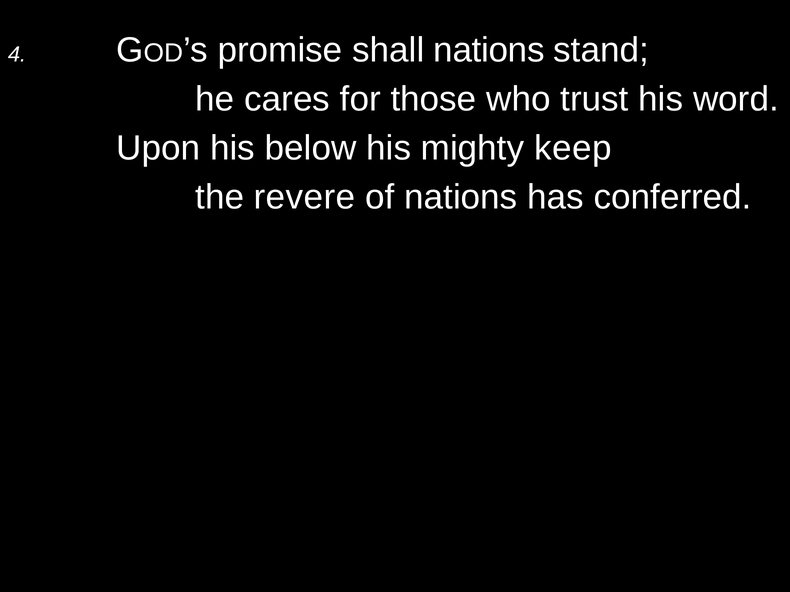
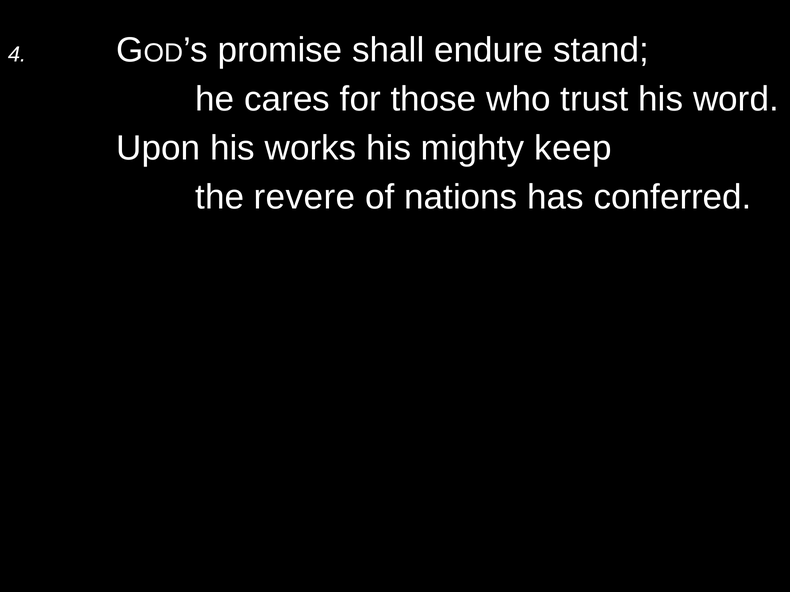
shall nations: nations -> endure (489, 50)
below: below -> works (311, 148)
